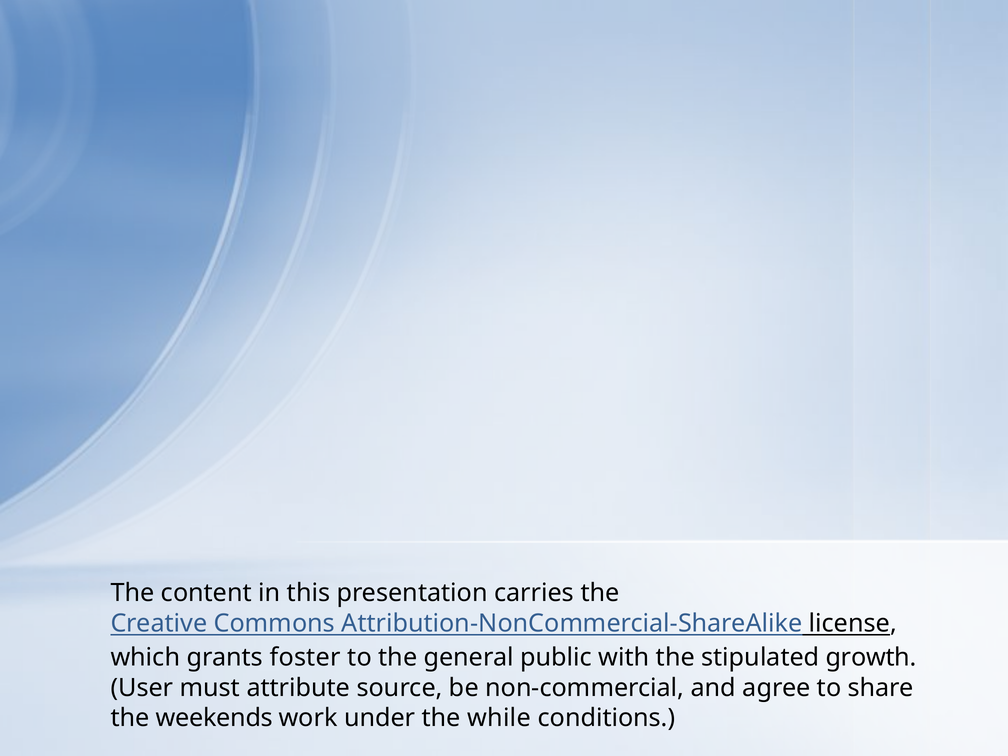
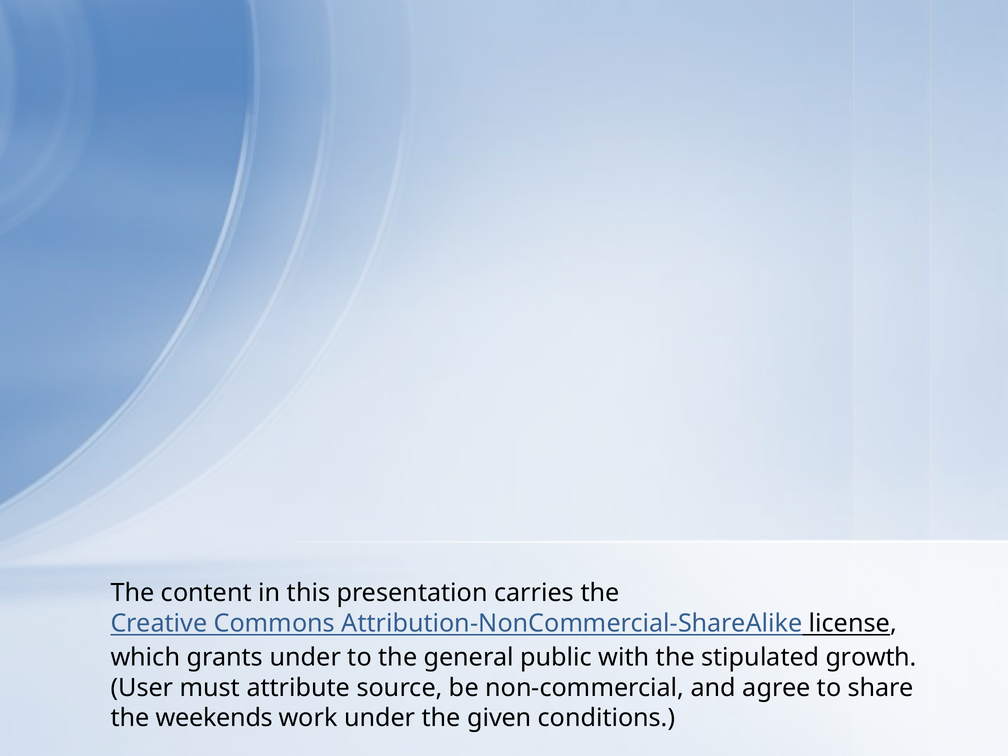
grants foster: foster -> under (305, 658)
while: while -> given (499, 718)
